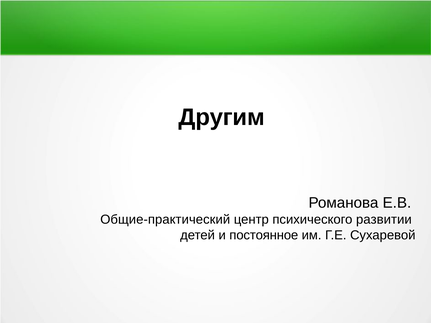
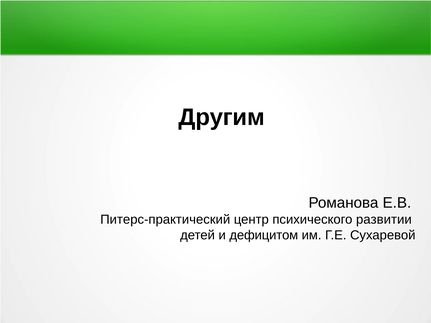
Общие-практический: Общие-практический -> Питерс-практический (165, 220)
постоянное: постоянное -> дефицитом (264, 235)
